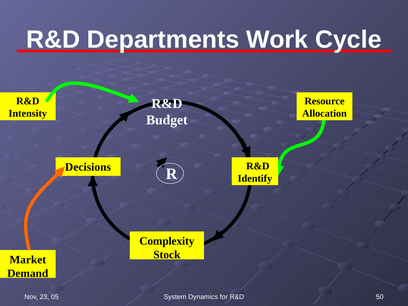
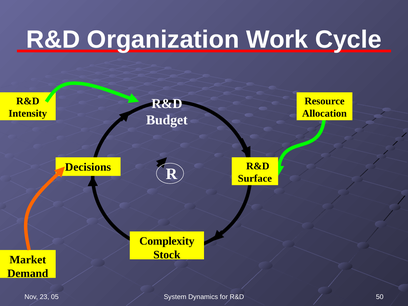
Departments: Departments -> Organization (163, 39)
Identify: Identify -> Surface (255, 178)
